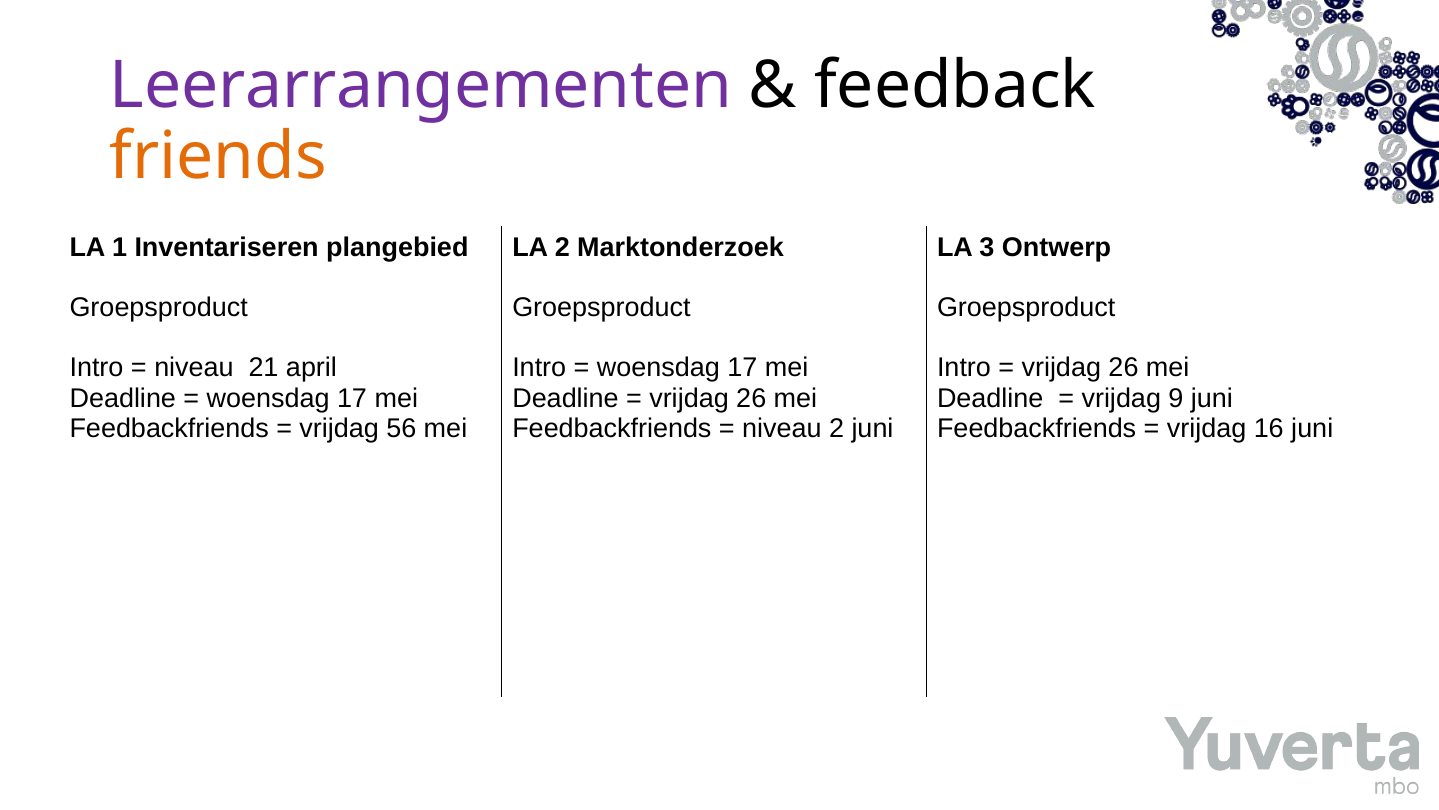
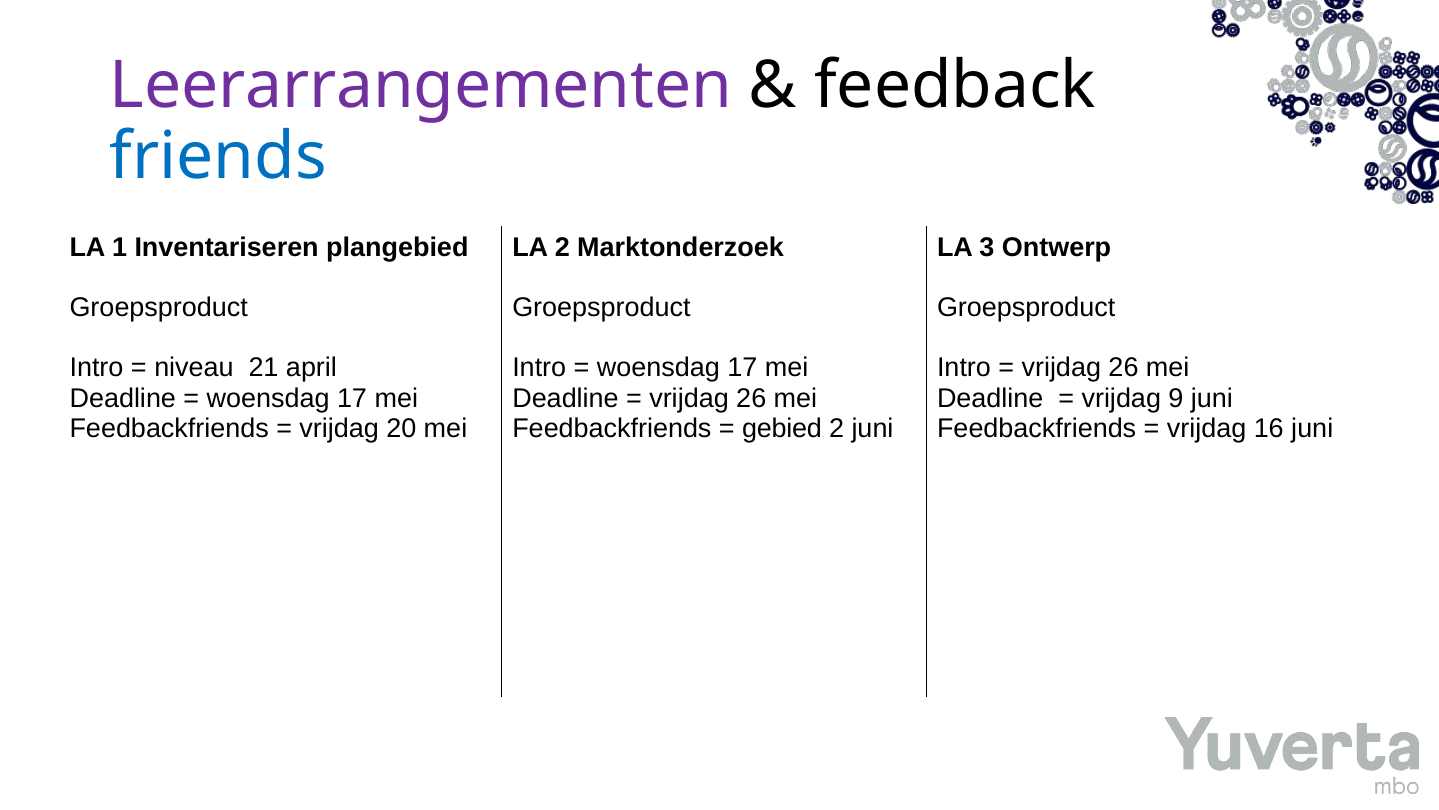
friends colour: orange -> blue (218, 156)
56: 56 -> 20 (401, 428)
niveau: niveau -> gebied (782, 428)
